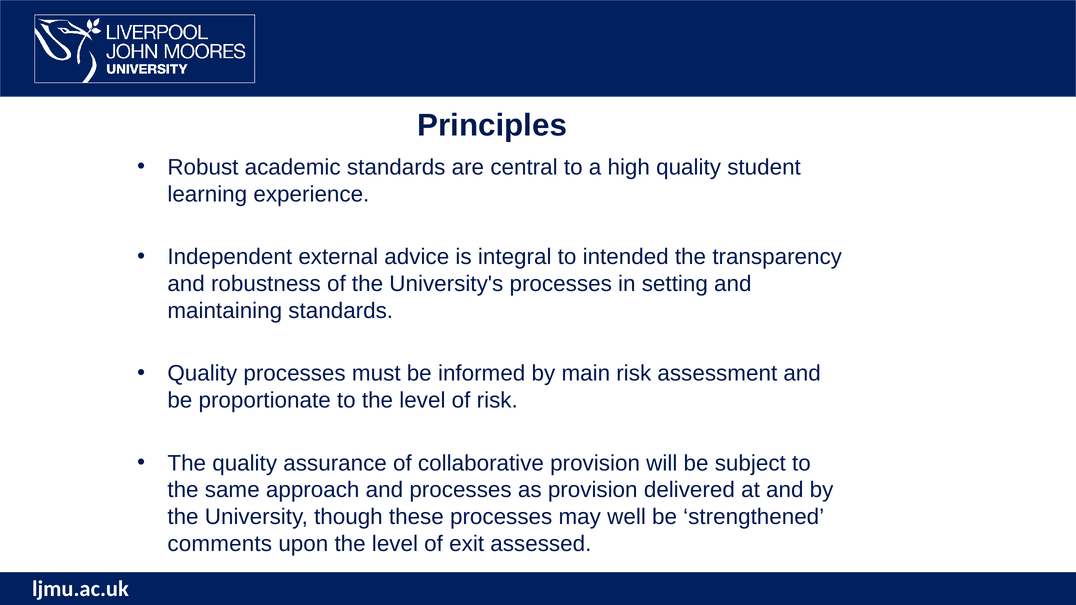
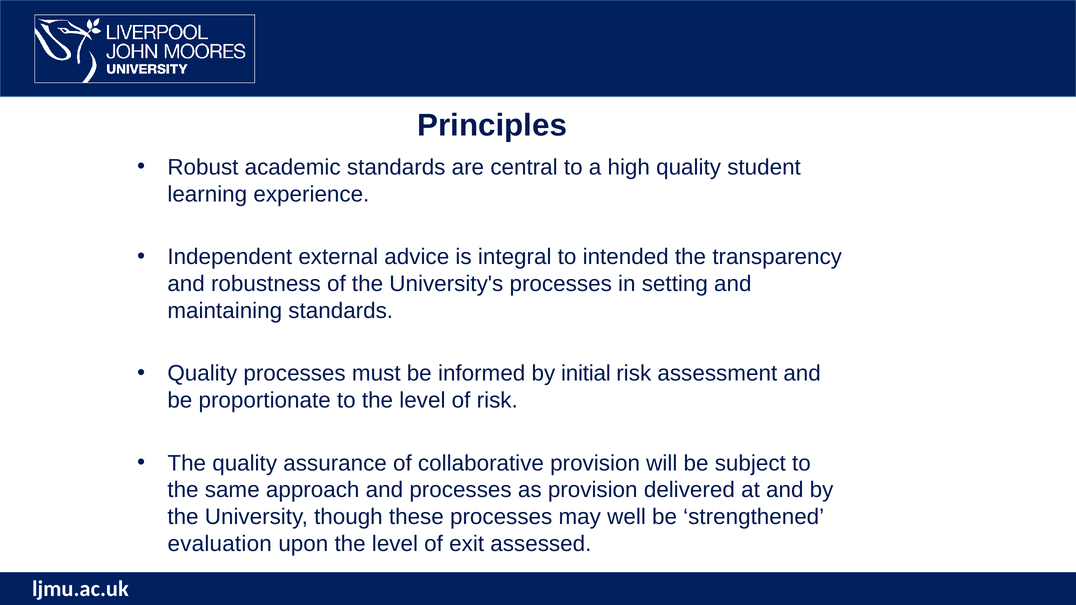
main: main -> initial (586, 374)
comments: comments -> evaluation (220, 544)
